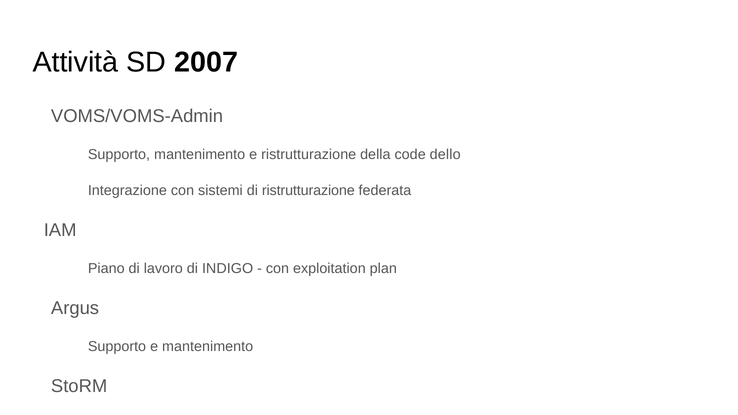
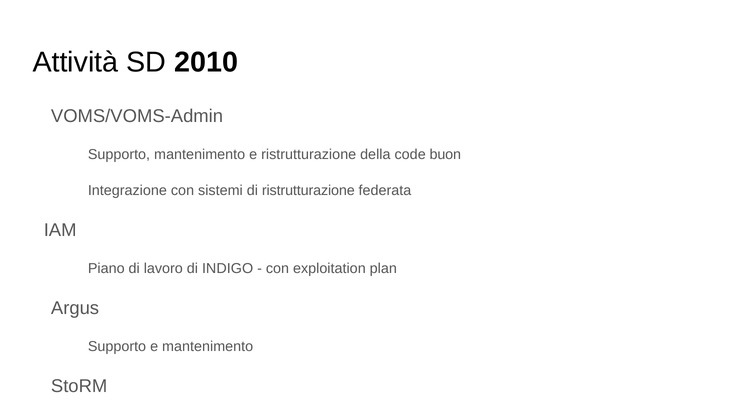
2007: 2007 -> 2010 (206, 63)
dello: dello -> buon (445, 154)
